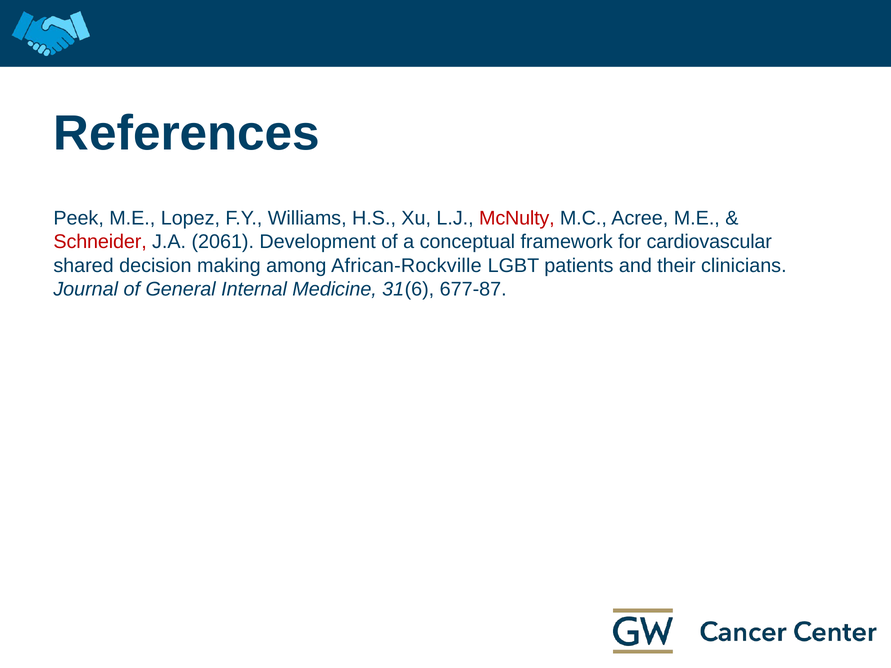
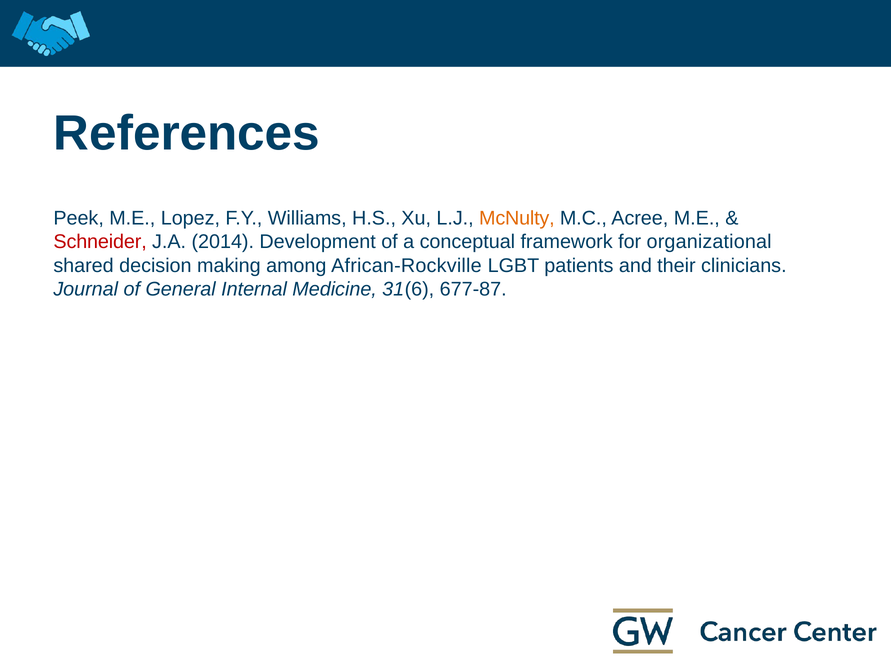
McNulty colour: red -> orange (517, 218)
2061: 2061 -> 2014 (223, 242)
cardiovascular: cardiovascular -> organizational (709, 242)
